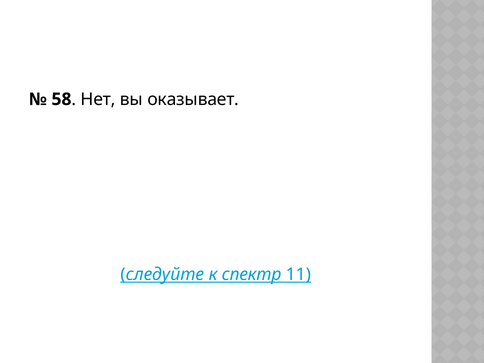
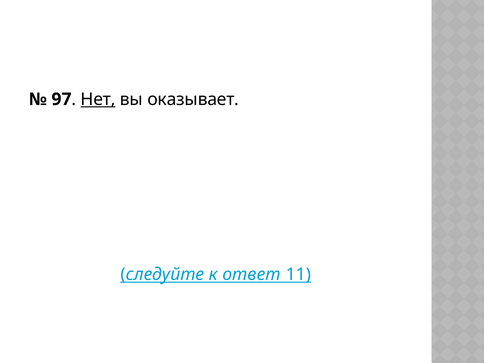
58: 58 -> 97 (61, 99)
Нет underline: none -> present (98, 99)
спектр: спектр -> ответ (252, 274)
